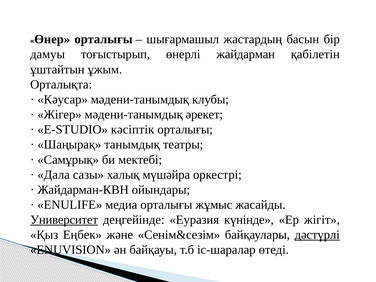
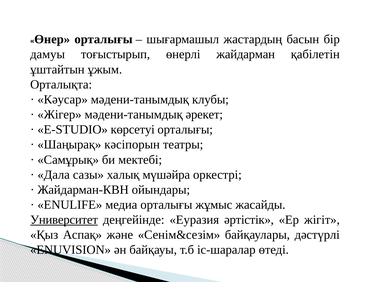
кәсіптік: кәсіптік -> көрсетуі (133, 130)
танымдық: танымдық -> кәсіпорын (132, 145)
күнінде: күнінде -> әртістік (249, 220)
Еңбек: Еңбек -> Аспақ (82, 235)
дәстүрлі underline: present -> none (317, 235)
